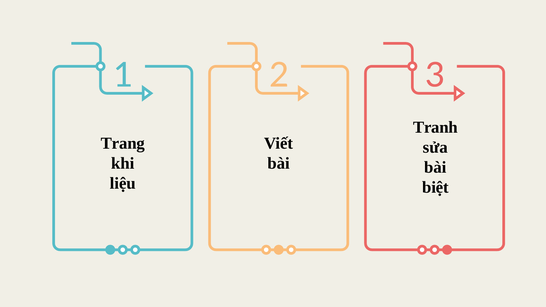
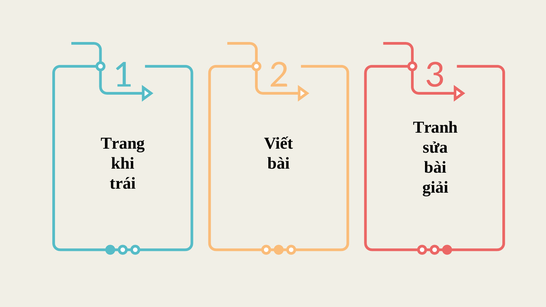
liệu: liệu -> trái (123, 183)
biệt: biệt -> giải (435, 187)
